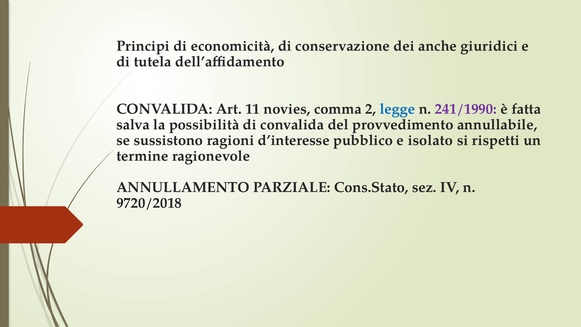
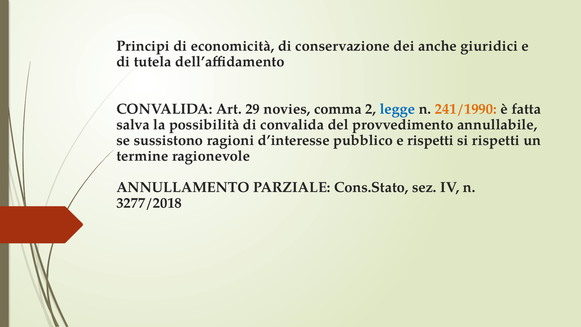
11: 11 -> 29 (253, 109)
241/1990 colour: purple -> orange (466, 109)
e isolato: isolato -> rispetti (430, 140)
9720/2018: 9720/2018 -> 3277/2018 (149, 203)
